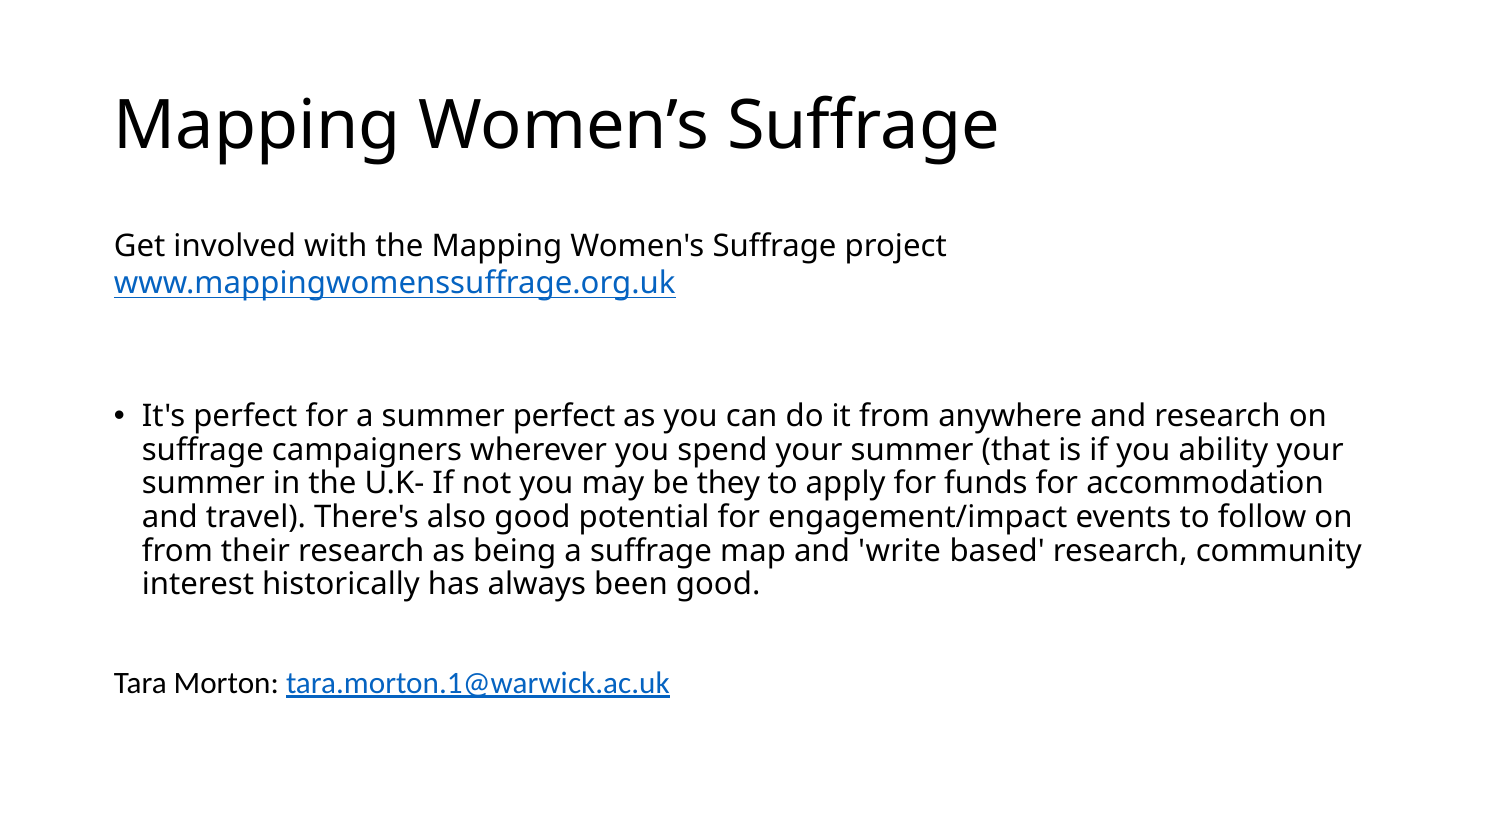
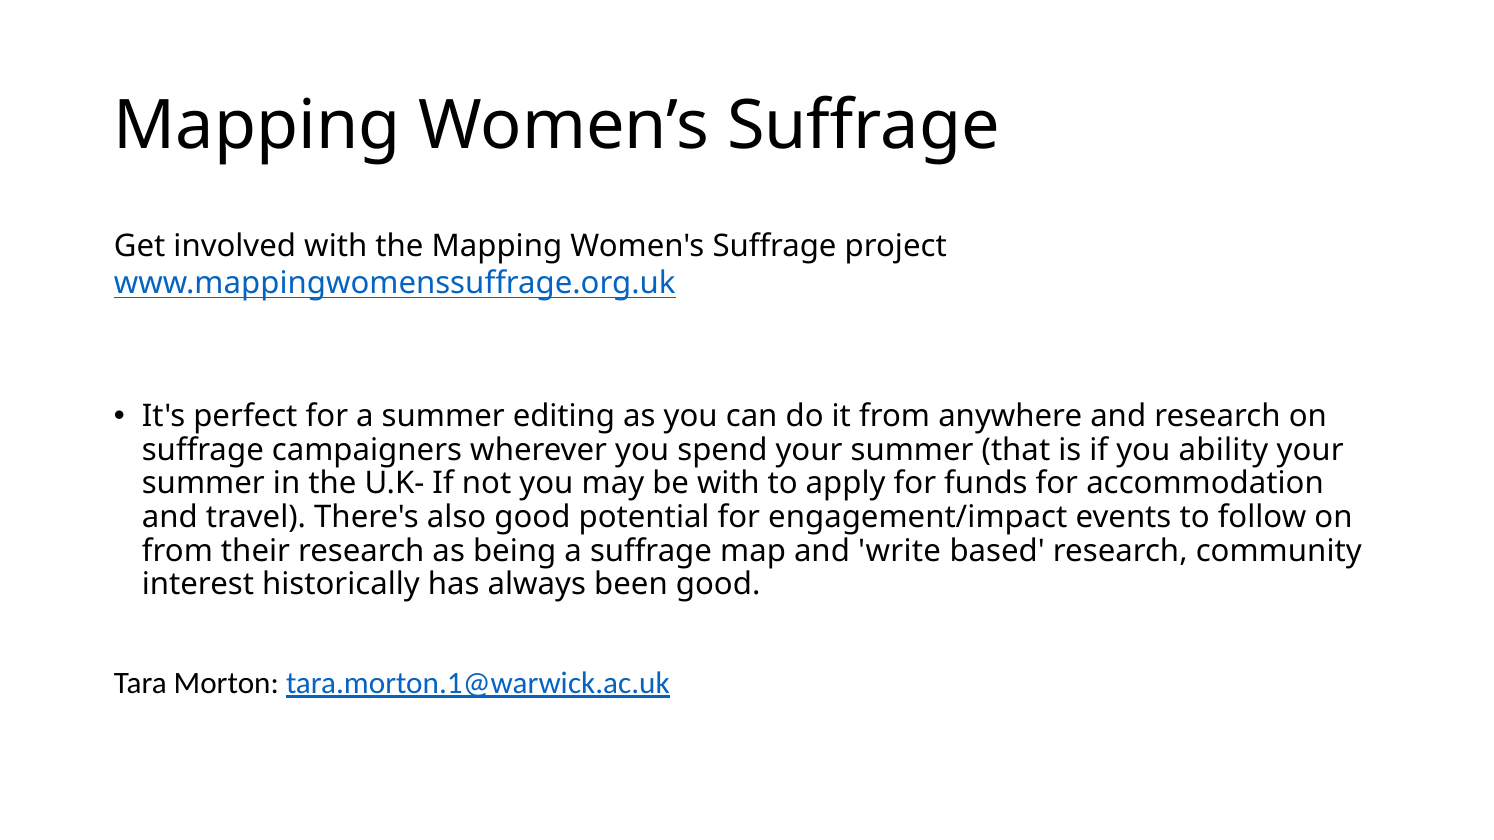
summer perfect: perfect -> editing (564, 416)
be they: they -> with (728, 484)
